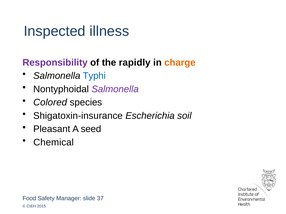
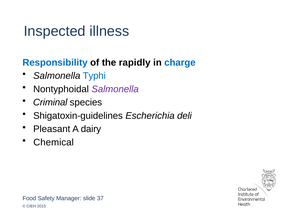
Responsibility colour: purple -> blue (55, 63)
charge colour: orange -> blue (180, 63)
Colored: Colored -> Criminal (50, 103)
Shigatoxin-insurance: Shigatoxin-insurance -> Shigatoxin-guidelines (78, 116)
soil: soil -> deli (184, 116)
seed: seed -> dairy (91, 129)
